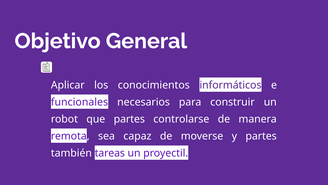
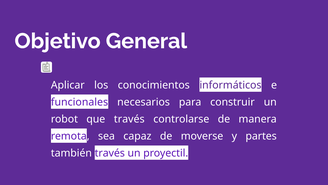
que partes: partes -> través (129, 119)
también tareas: tareas -> través (110, 153)
